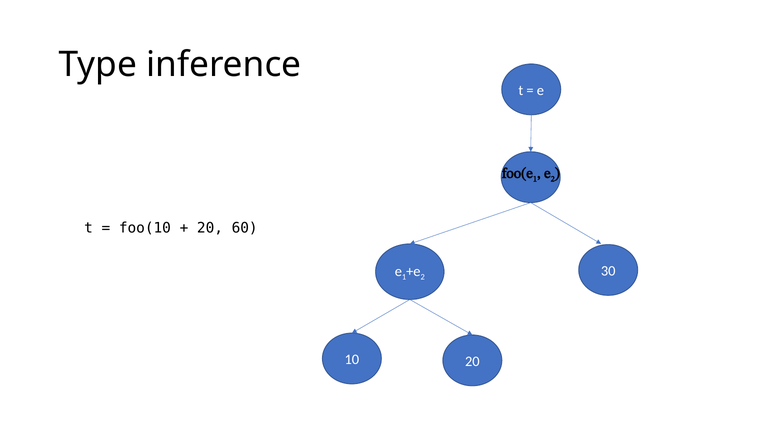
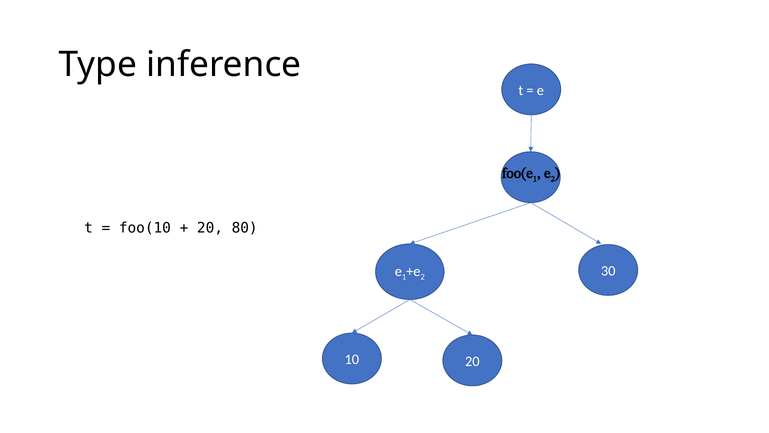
60: 60 -> 80 (245, 228)
